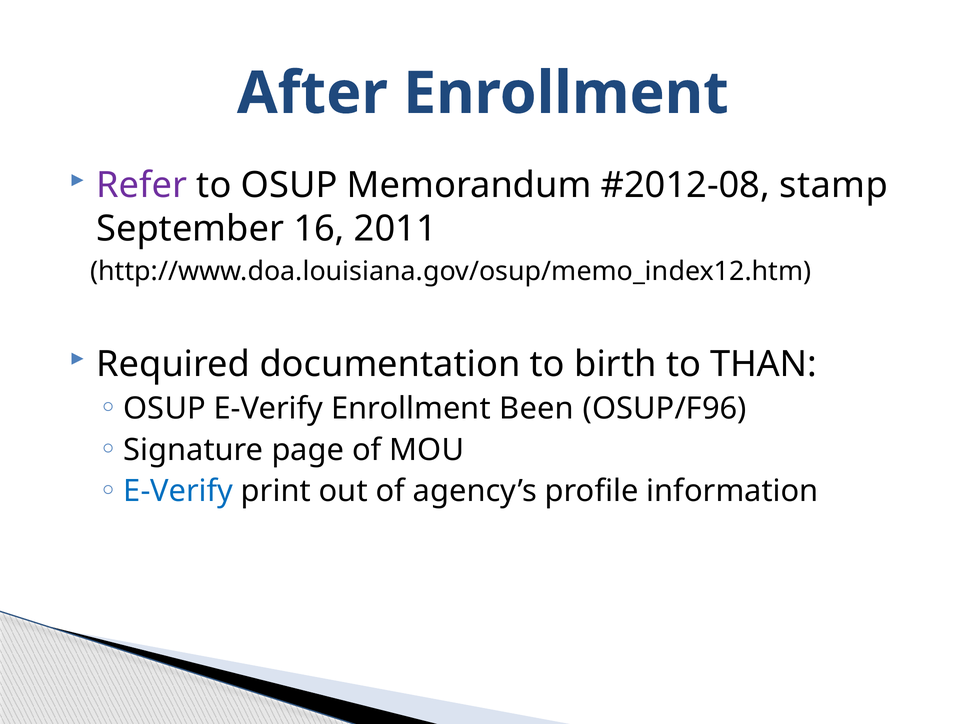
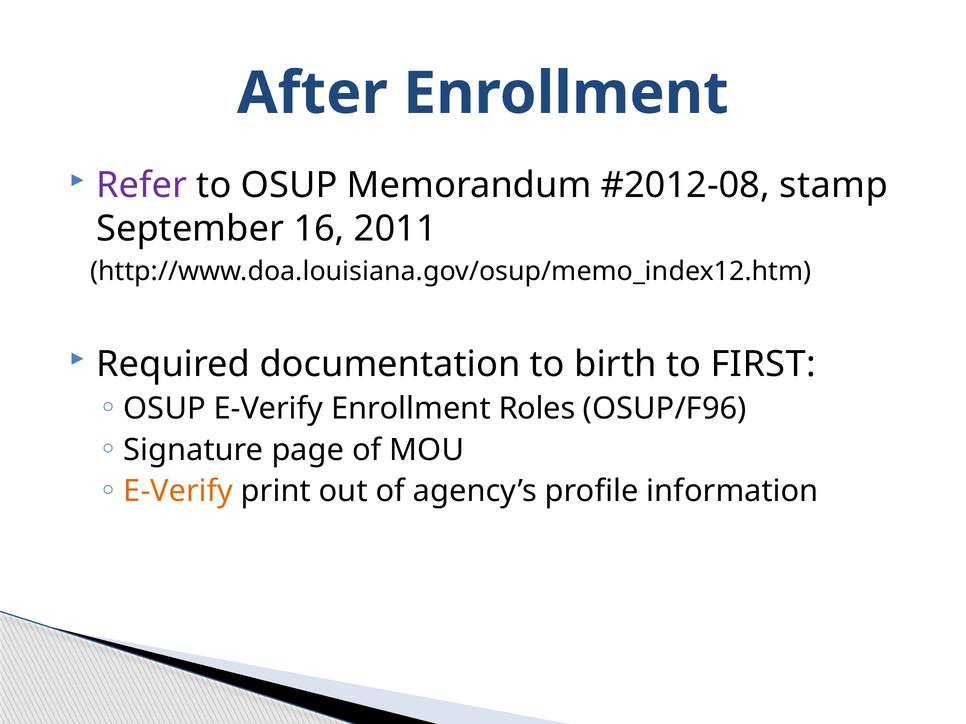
THAN: THAN -> FIRST (763, 364)
Been: Been -> Roles (537, 409)
E-Verify colour: blue -> orange (178, 492)
